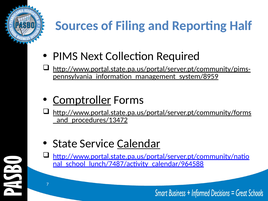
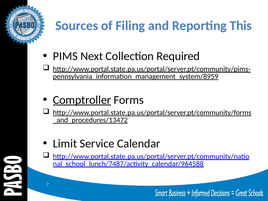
Half: Half -> This (241, 26)
State: State -> Limit (65, 144)
Calendar underline: present -> none (139, 144)
